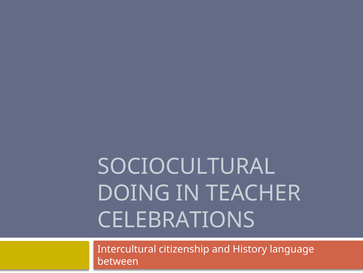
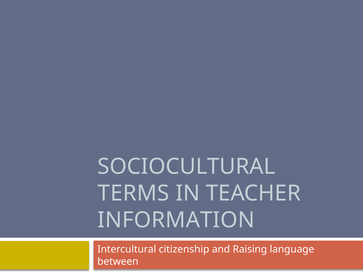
DOING: DOING -> TERMS (134, 193)
CELEBRATIONS: CELEBRATIONS -> INFORMATION (176, 219)
History: History -> Raising (250, 249)
